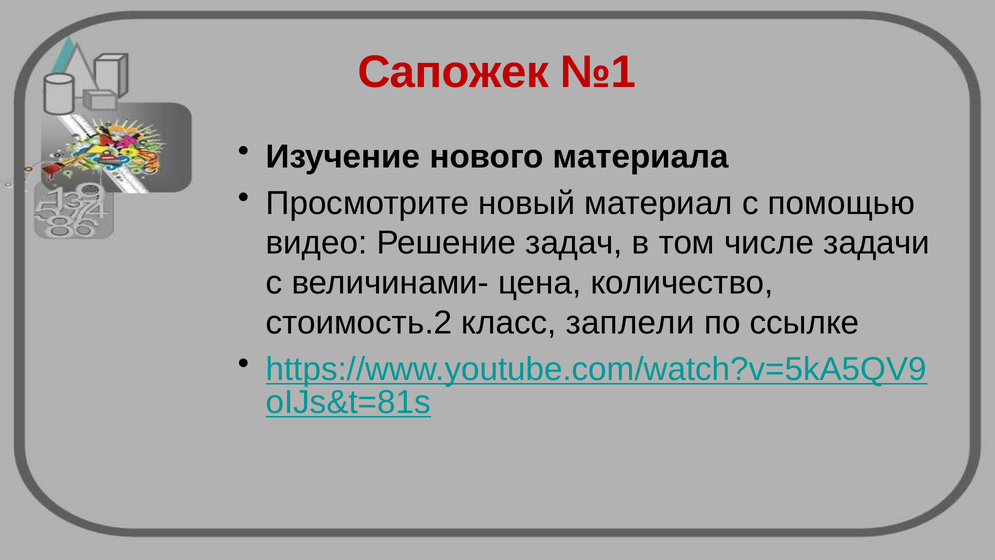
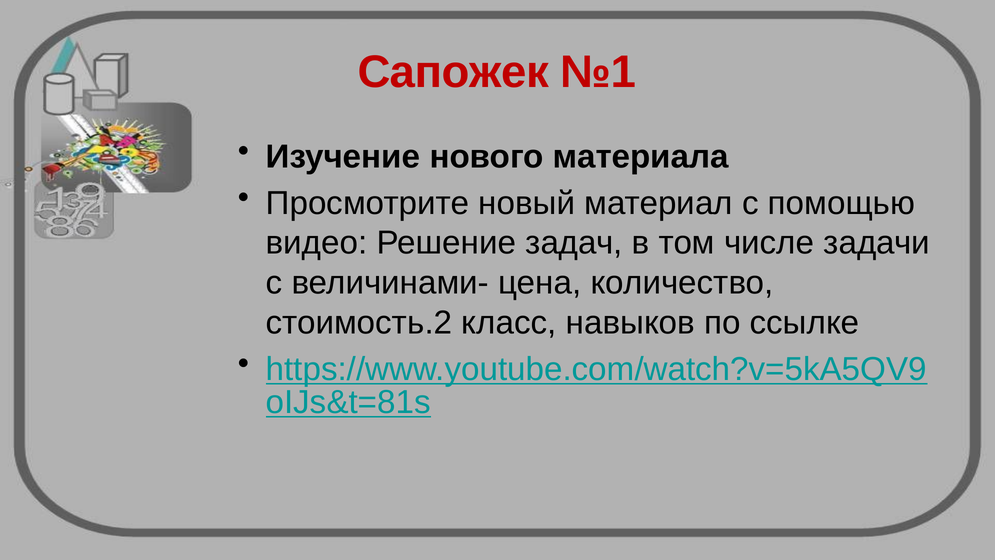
заплели: заплели -> навыков (630, 322)
